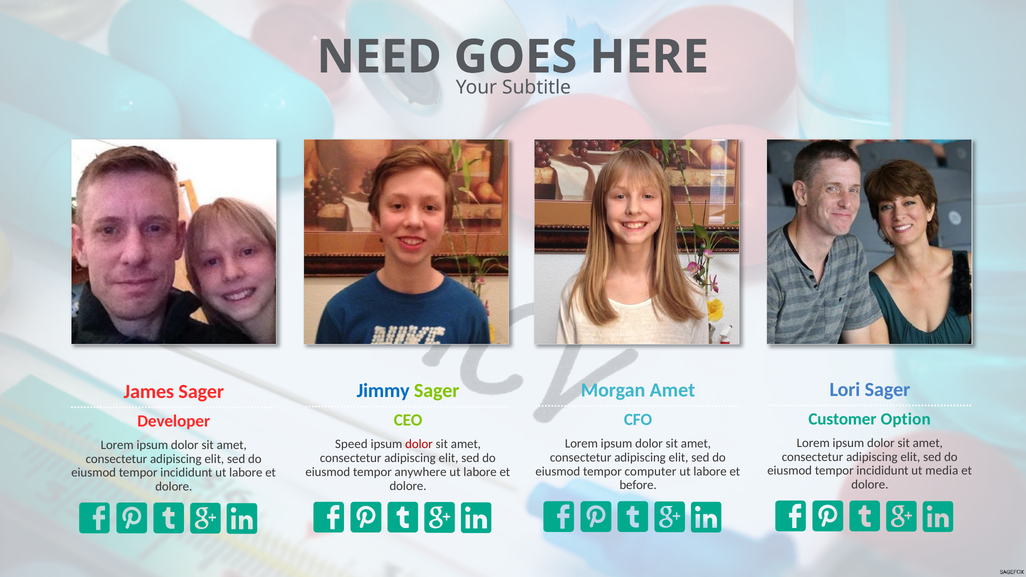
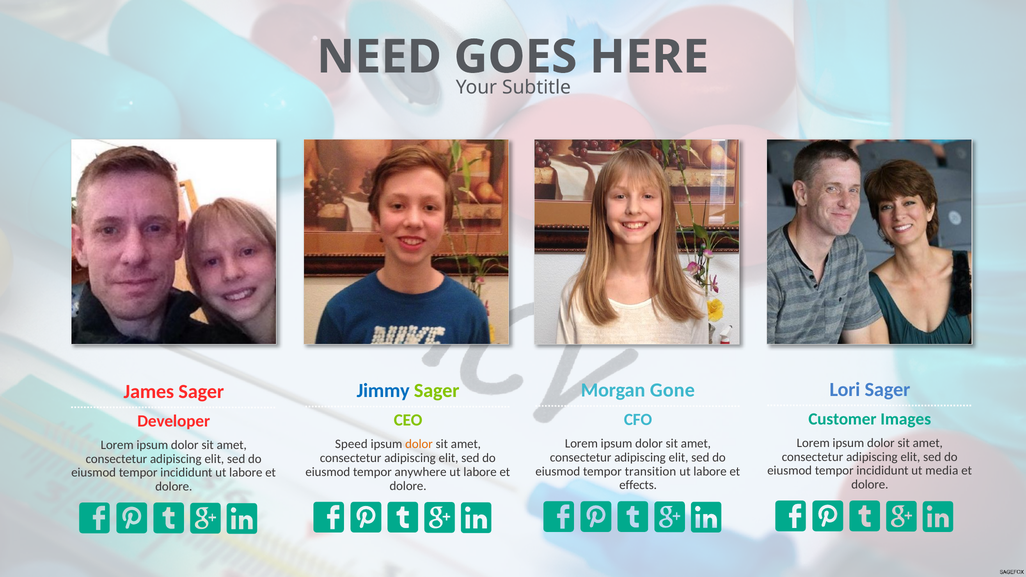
Morgan Amet: Amet -> Gone (672, 390)
Option: Option -> Images (906, 419)
dolor colour: red -> orange (419, 444)
computer: computer -> transition (651, 471)
before: before -> effects (638, 485)
